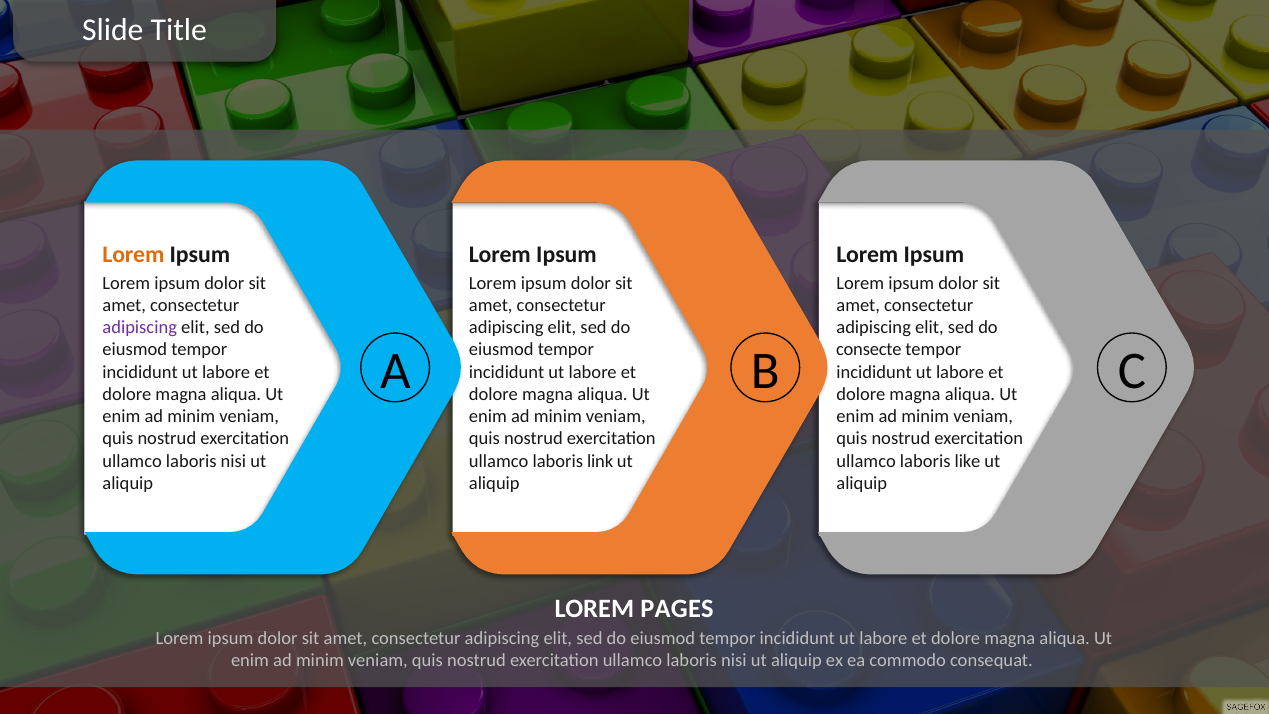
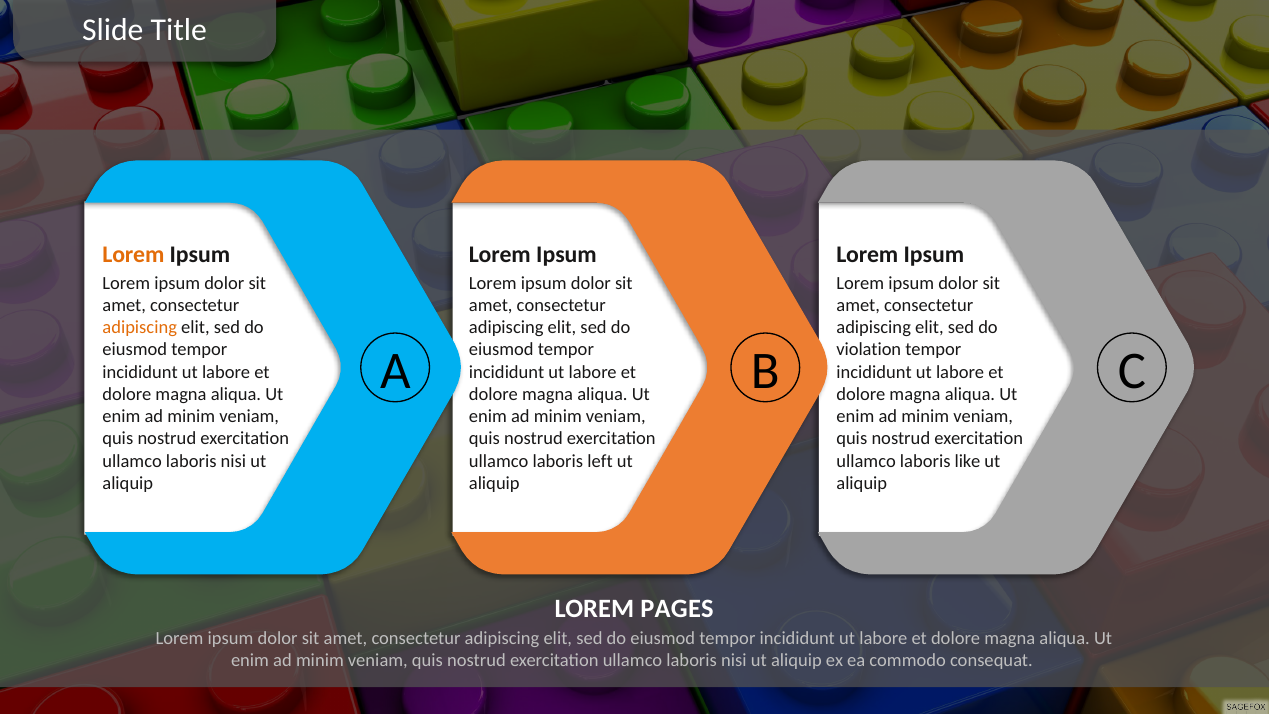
adipiscing colour: purple -> orange (140, 328)
consecte: consecte -> violation (869, 350)
link: link -> left (600, 461)
